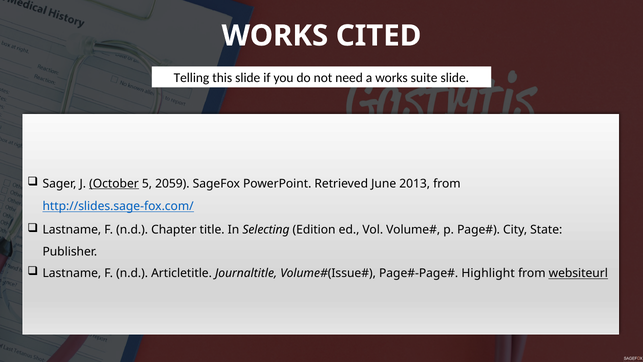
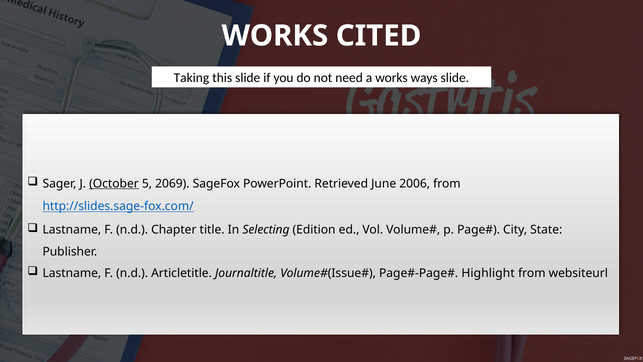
Telling: Telling -> Taking (191, 78)
suite: suite -> ways (424, 78)
2059: 2059 -> 2069 (172, 184)
2013: 2013 -> 2006 (415, 184)
websiteurl underline: present -> none (578, 273)
